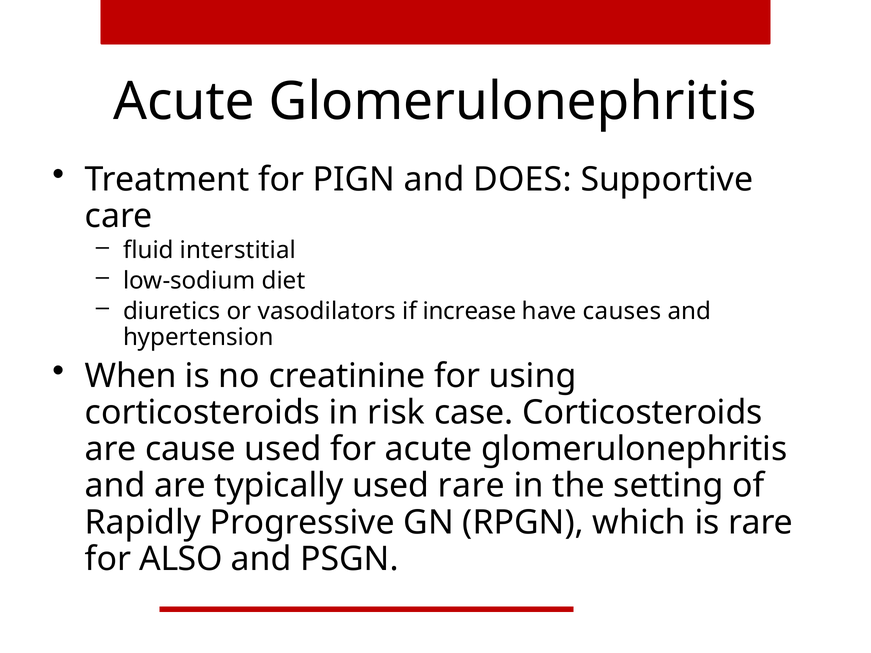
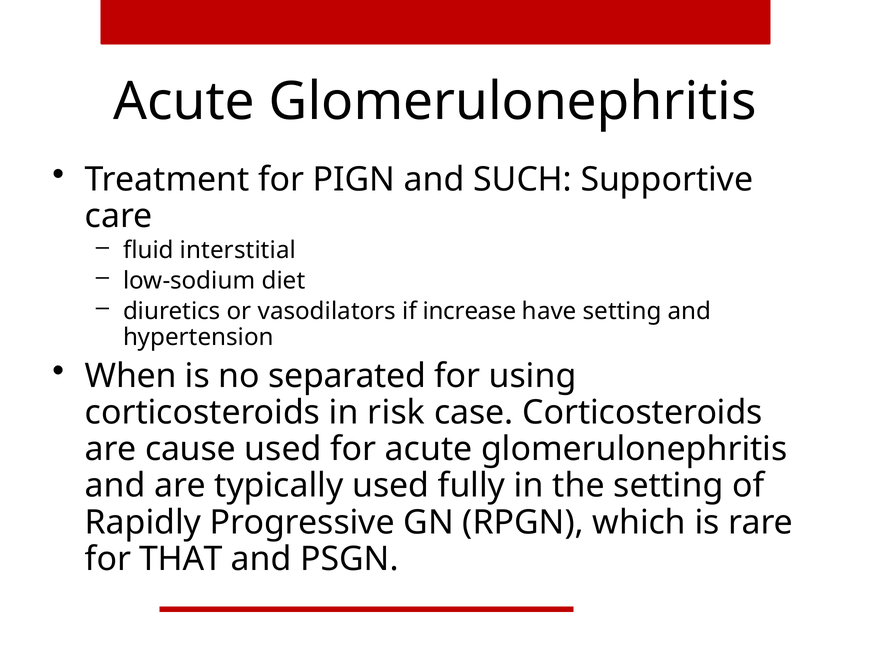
DOES: DOES -> SUCH (523, 179)
have causes: causes -> setting (622, 311)
creatinine: creatinine -> separated (347, 376)
used rare: rare -> fully (472, 486)
ALSO: ALSO -> THAT (181, 559)
